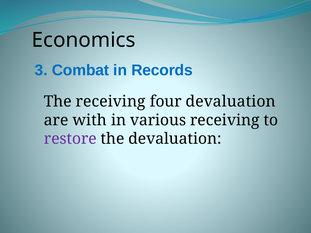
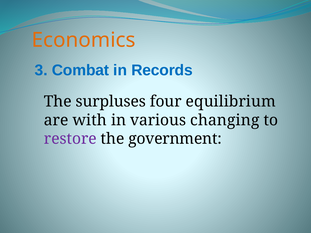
Economics colour: black -> orange (84, 40)
The receiving: receiving -> surpluses (111, 102)
four devaluation: devaluation -> equilibrium (231, 102)
various receiving: receiving -> changing (225, 120)
the devaluation: devaluation -> government (175, 139)
